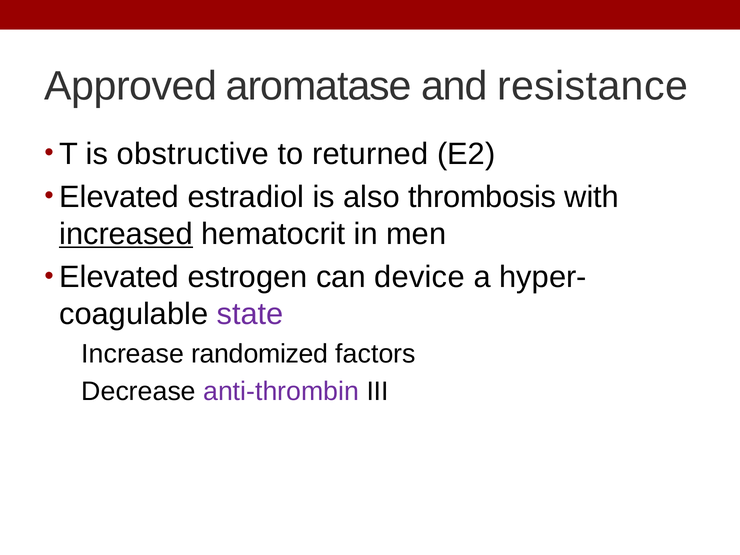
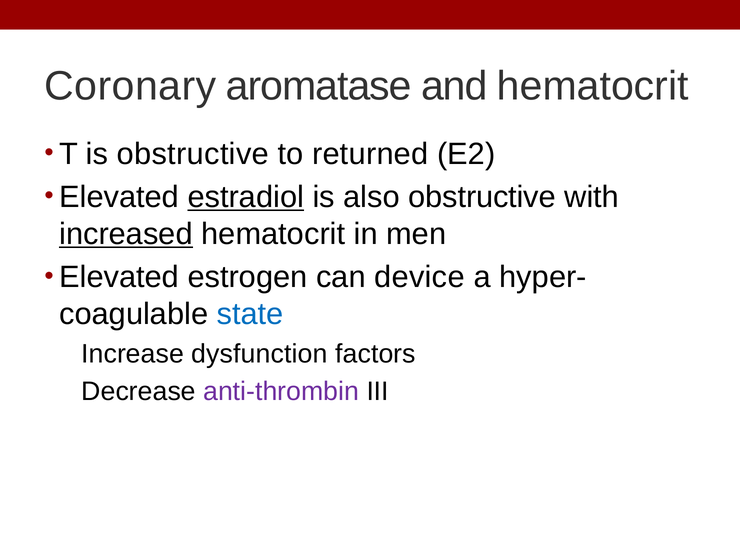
Approved: Approved -> Coronary (130, 86)
and resistance: resistance -> hematocrit (593, 86)
estradiol underline: none -> present (246, 197)
also thrombosis: thrombosis -> obstructive (482, 197)
state colour: purple -> blue (250, 314)
randomized: randomized -> dysfunction (260, 354)
